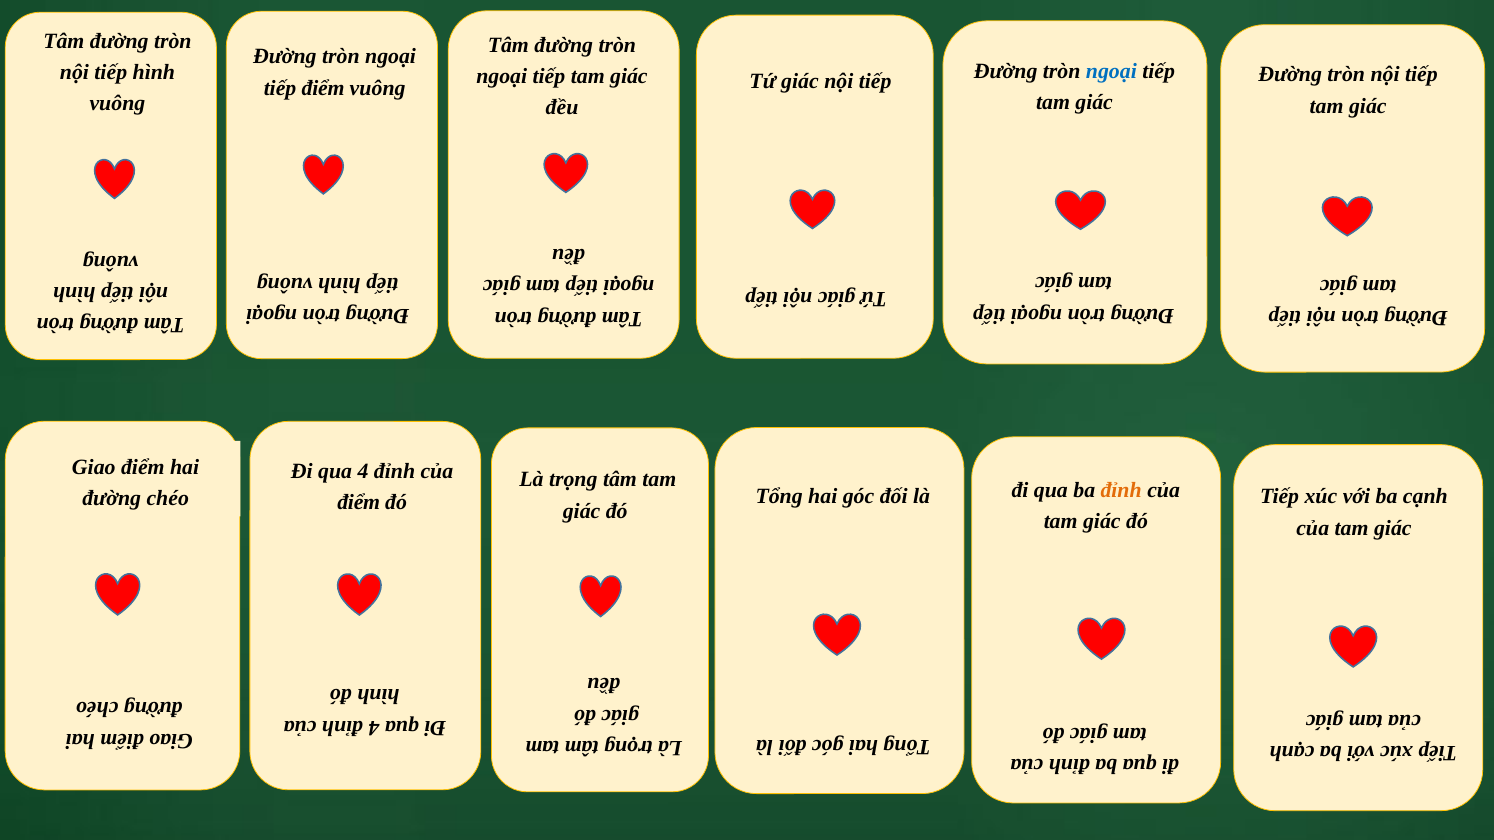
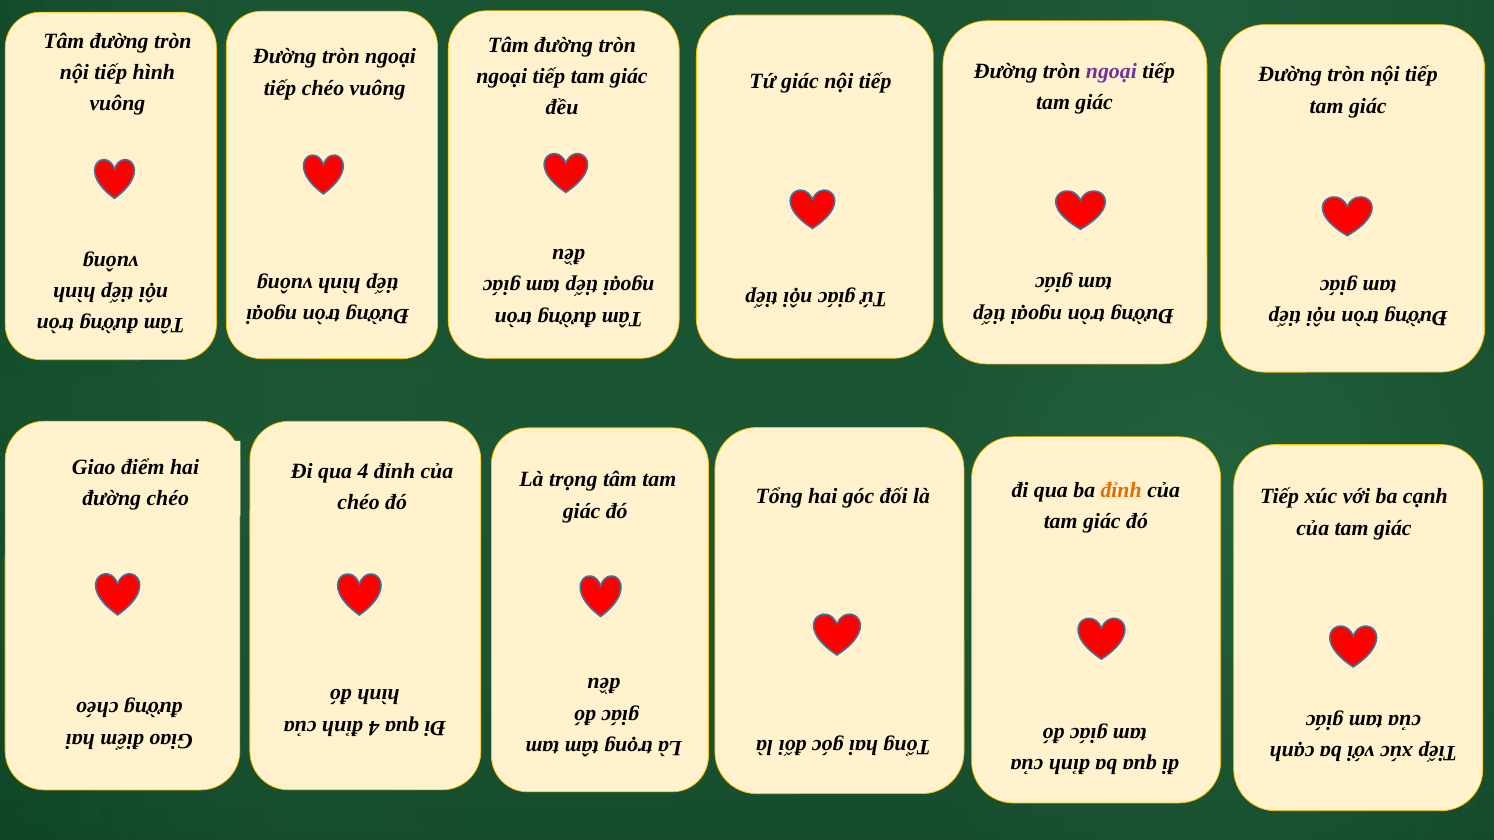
ngoại colour: blue -> purple (1111, 71)
tiếp điểm: điểm -> chéo (323, 88)
điểm: điểm -> chéo (359, 503)
